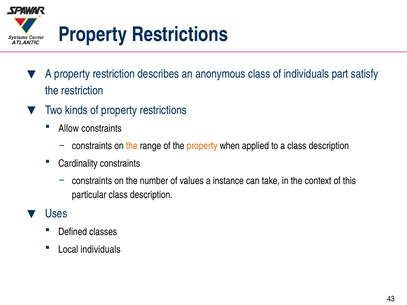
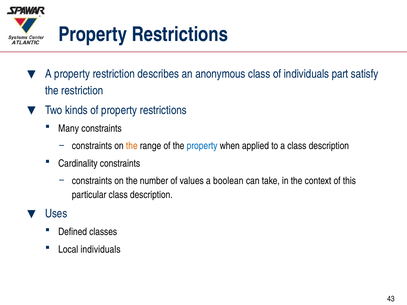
Allow: Allow -> Many (69, 129)
property colour: orange -> blue (202, 146)
instance: instance -> boolean (228, 181)
